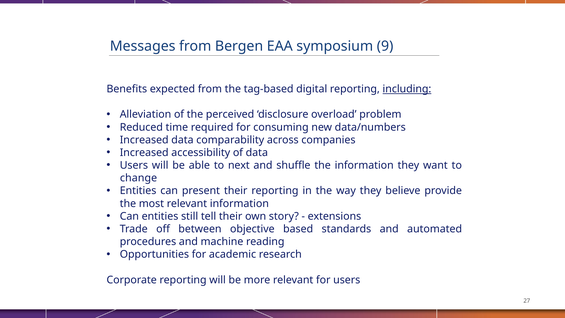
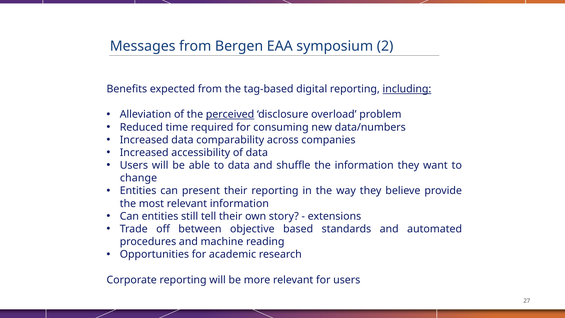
9: 9 -> 2 (385, 46)
perceived underline: none -> present (230, 114)
to next: next -> data (239, 165)
